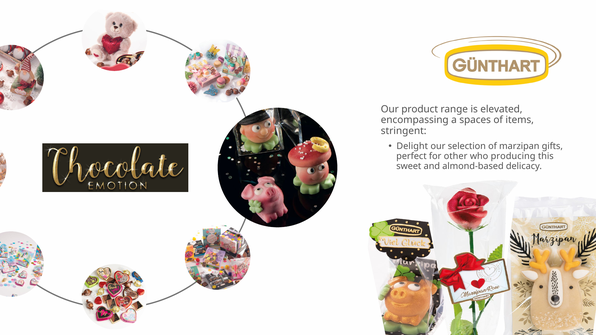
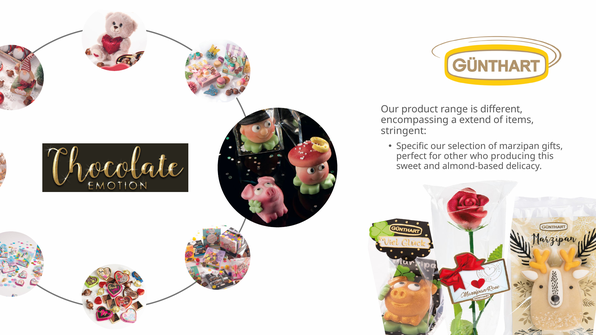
elevated: elevated -> different (501, 109)
spaces: spaces -> extend (475, 120)
Delight: Delight -> Specific (412, 146)
